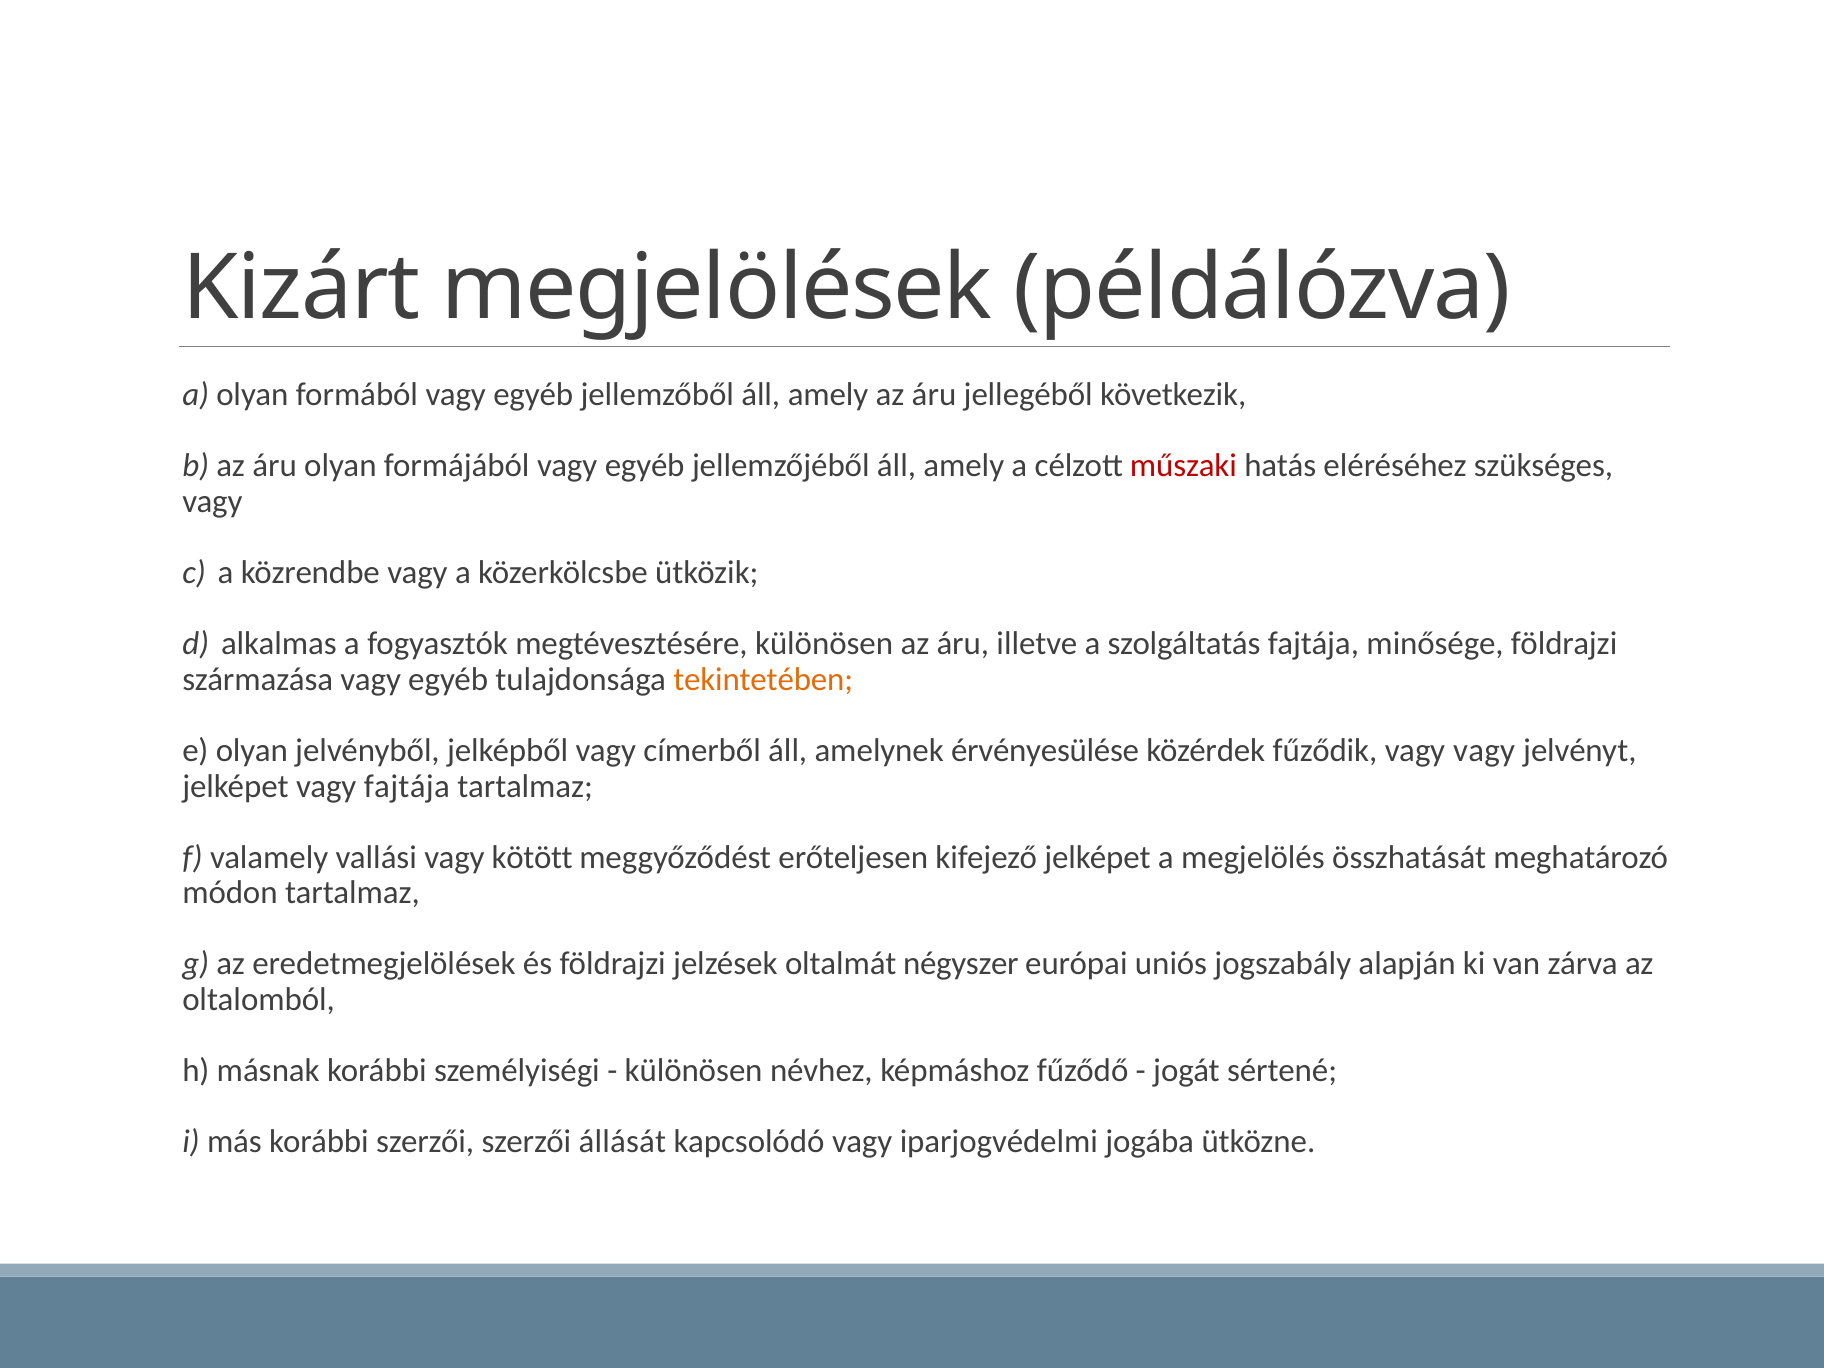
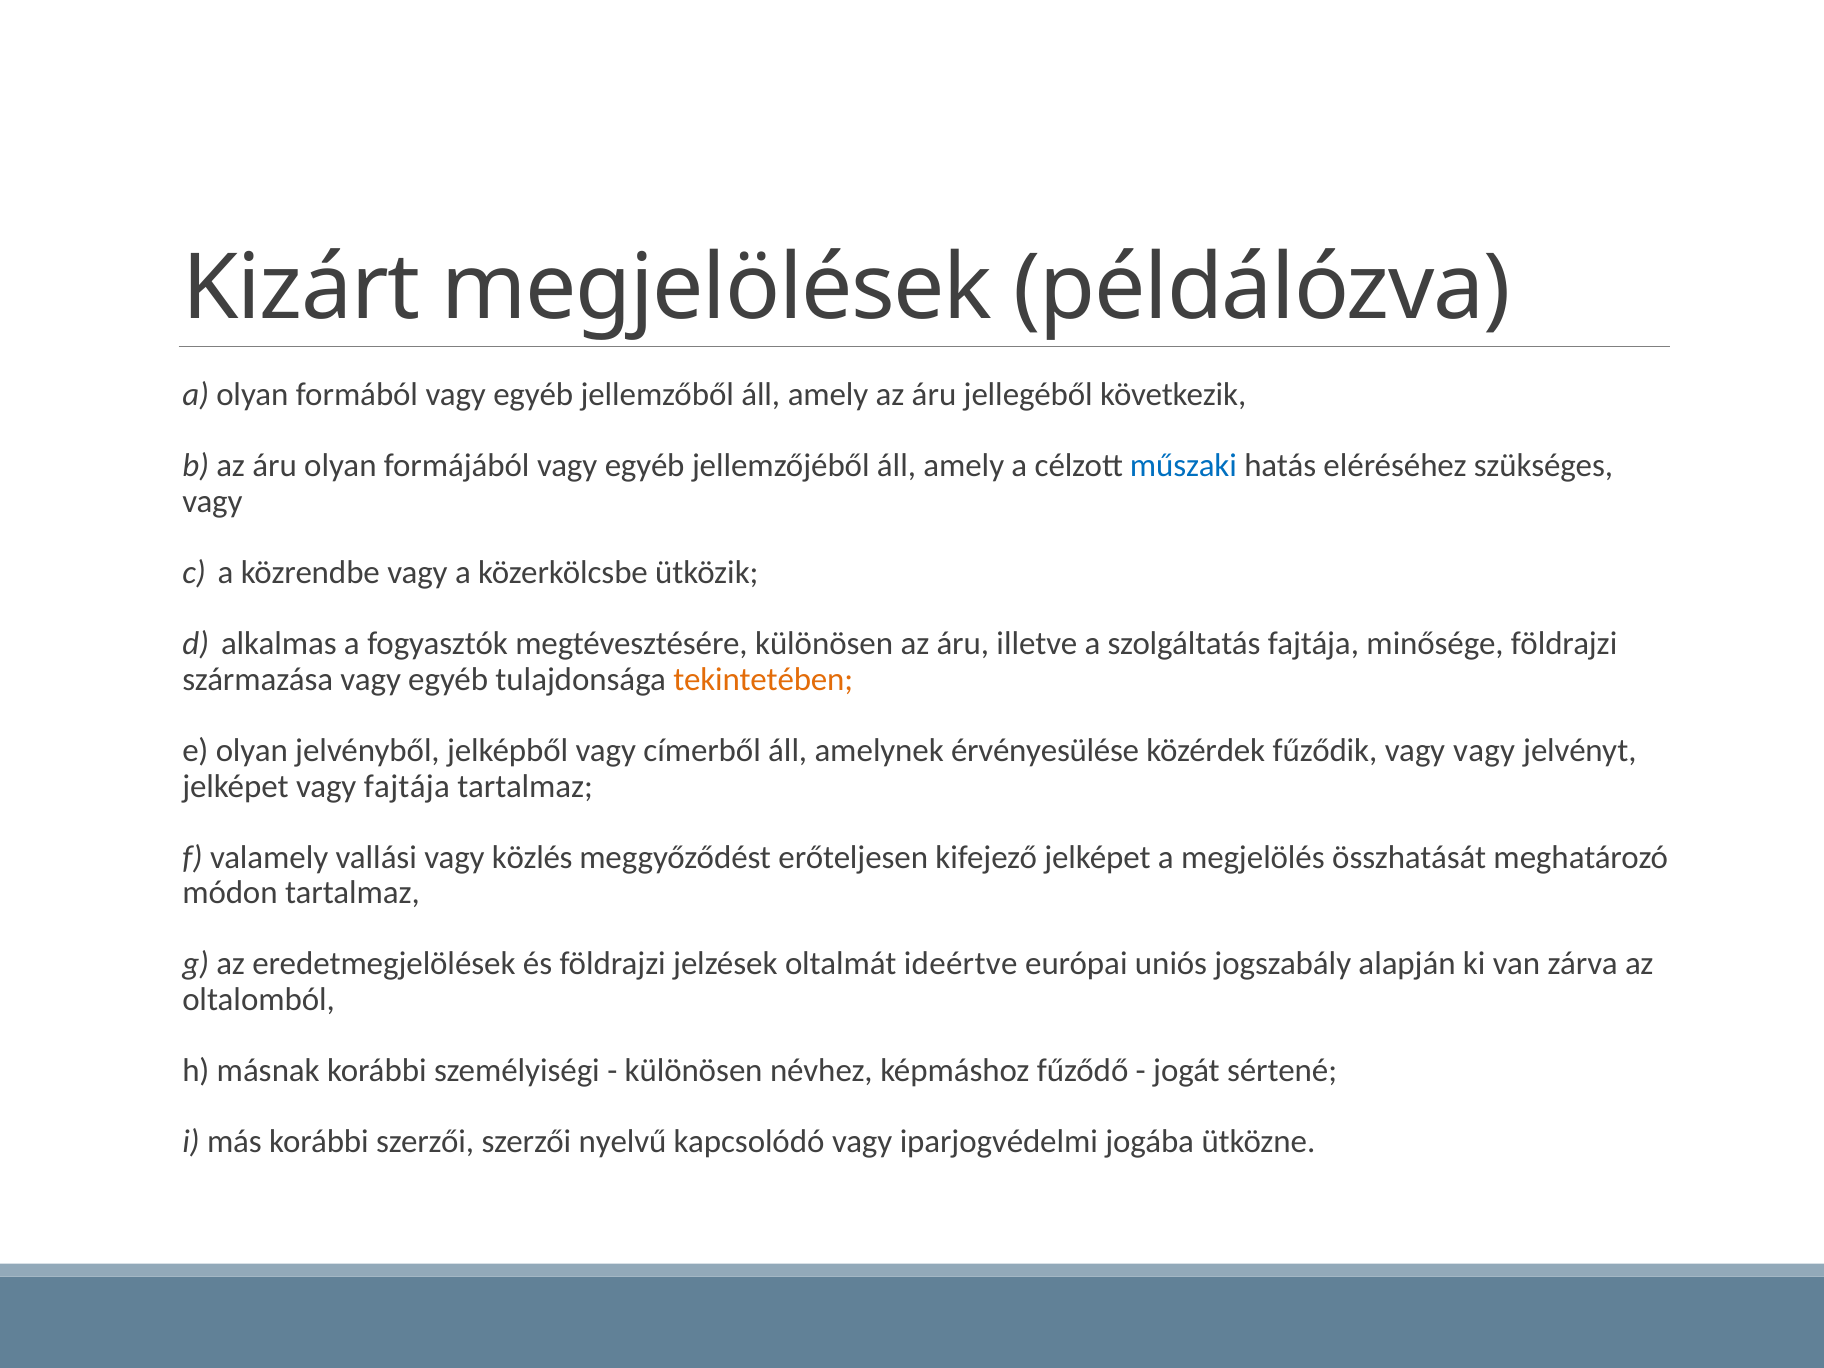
műszaki colour: red -> blue (1183, 466)
kötött: kötött -> közlés (532, 857)
négyszer: négyszer -> ideértve (961, 964)
állását: állását -> nyelvű (623, 1142)
